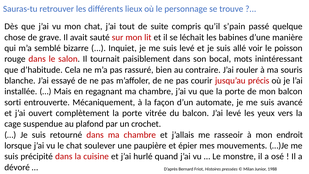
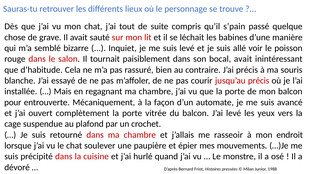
bocal mots: mots -> avait (243, 59)
J’ai rouler: rouler -> précis (247, 70)
sorti: sorti -> pour (13, 102)
